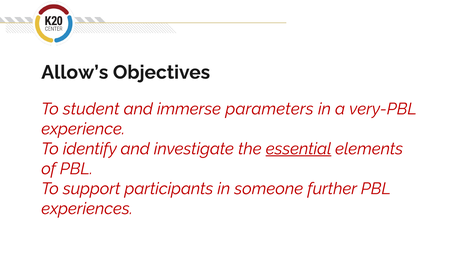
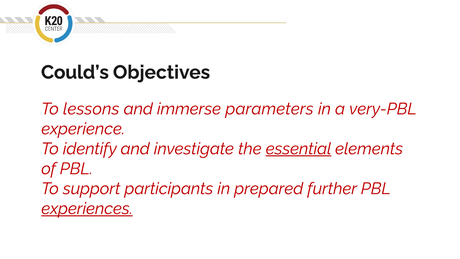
Allow’s: Allow’s -> Could’s (75, 72)
student: student -> lessons (91, 109)
someone: someone -> prepared (269, 188)
experiences underline: none -> present (87, 208)
